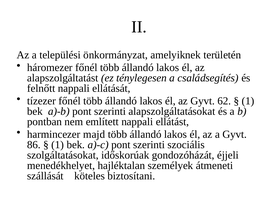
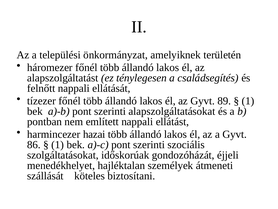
62: 62 -> 89 (224, 101)
majd: majd -> hazai (94, 134)
